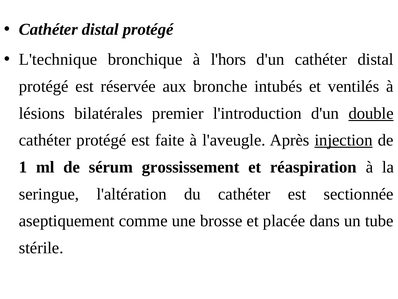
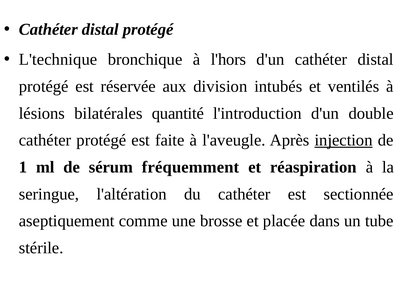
bronche: bronche -> division (220, 86)
premier: premier -> quantité (178, 113)
double underline: present -> none (371, 113)
grossissement: grossissement -> fréquemment (191, 167)
